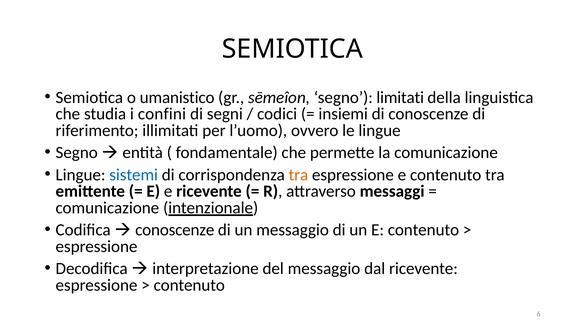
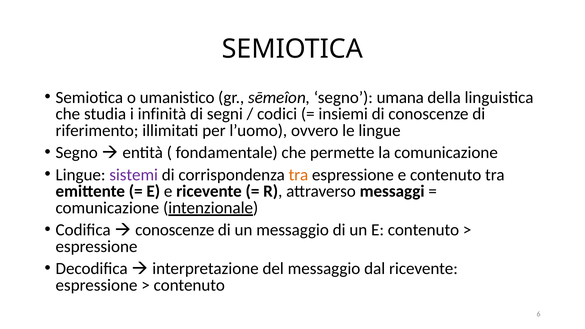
limitati: limitati -> umana (400, 97)
confini: confini -> infinità (162, 114)
sistemi colour: blue -> purple (134, 175)
